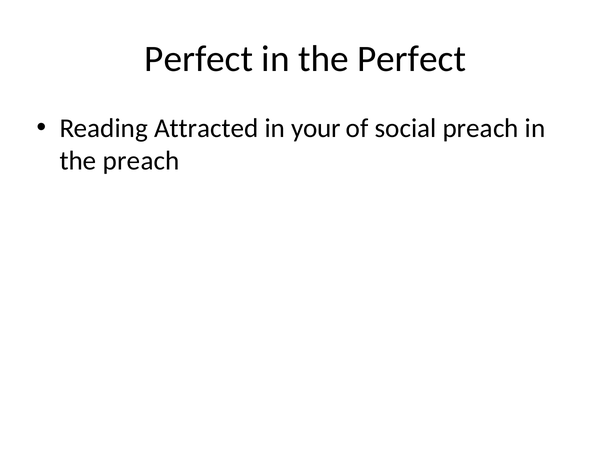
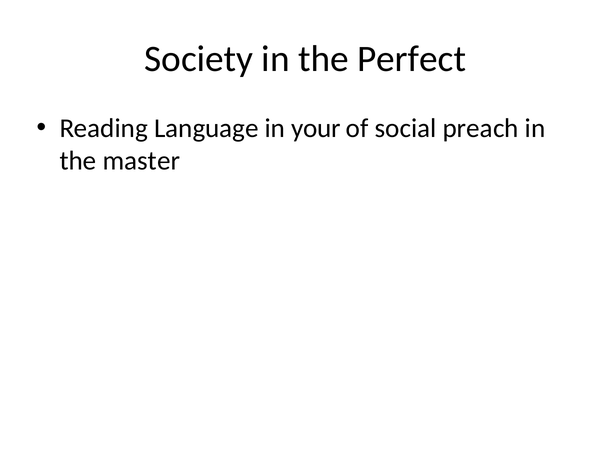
Perfect: Perfect -> Society (199, 59)
Attracted: Attracted -> Language (206, 128)
the preach: preach -> master (141, 161)
